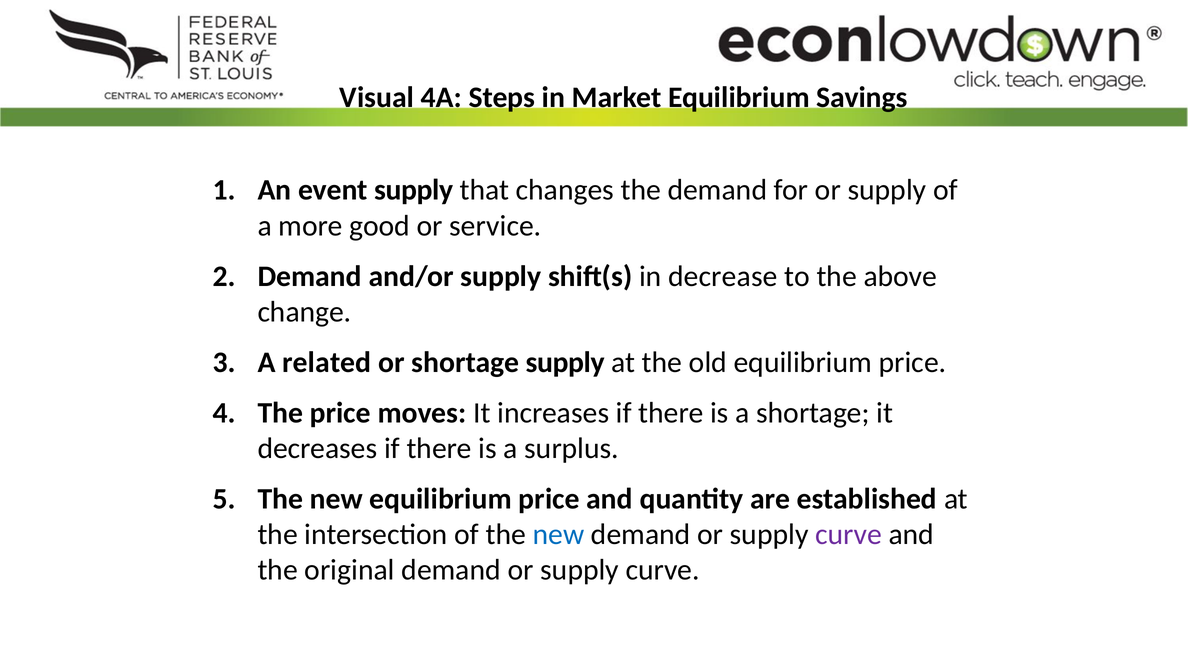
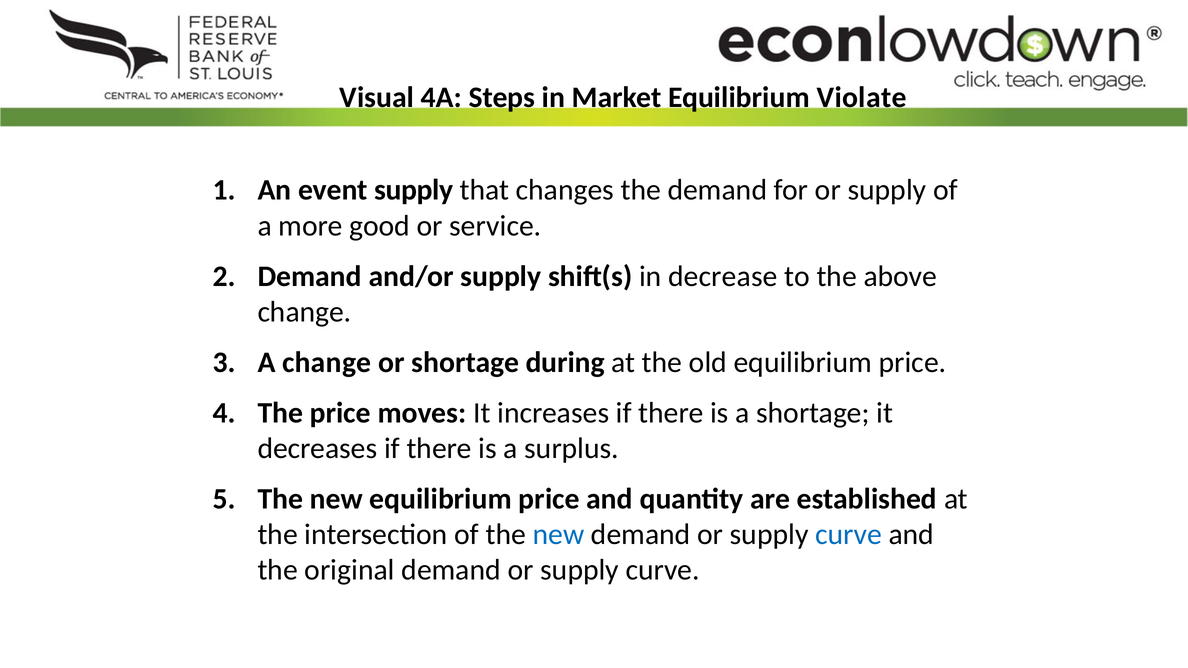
Savings: Savings -> Violate (862, 98)
A related: related -> change (327, 362)
shortage supply: supply -> during (565, 362)
curve colour: purple -> blue (849, 535)
